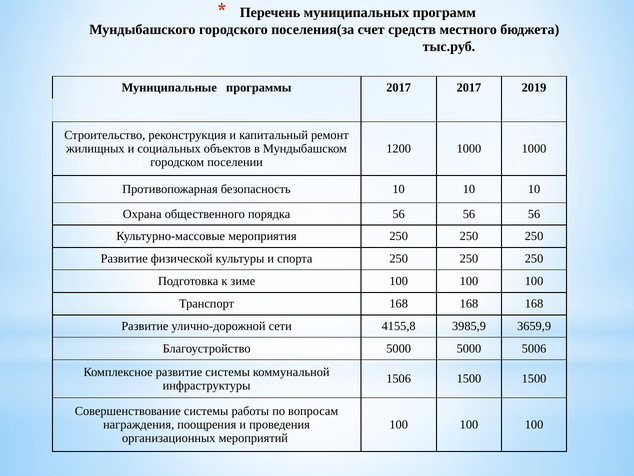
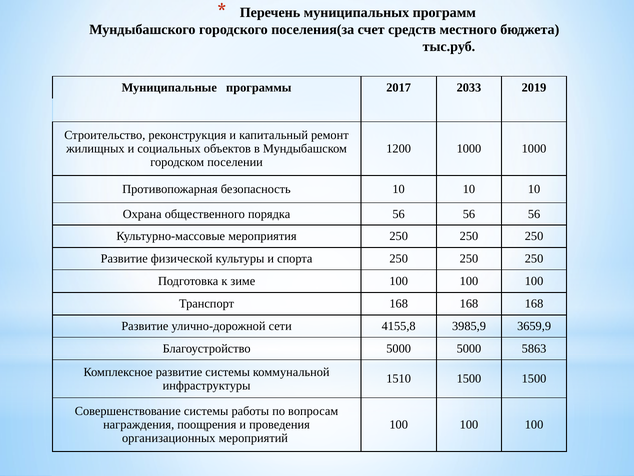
2017 2017: 2017 -> 2033 (469, 87)
5006: 5006 -> 5863 (534, 348)
1506: 1506 -> 1510 (399, 378)
